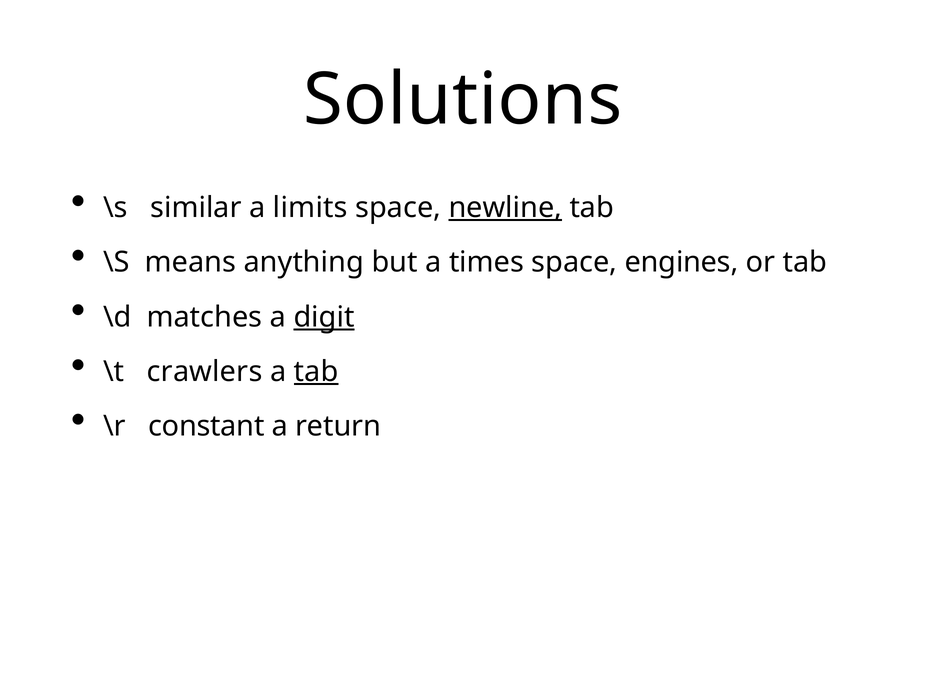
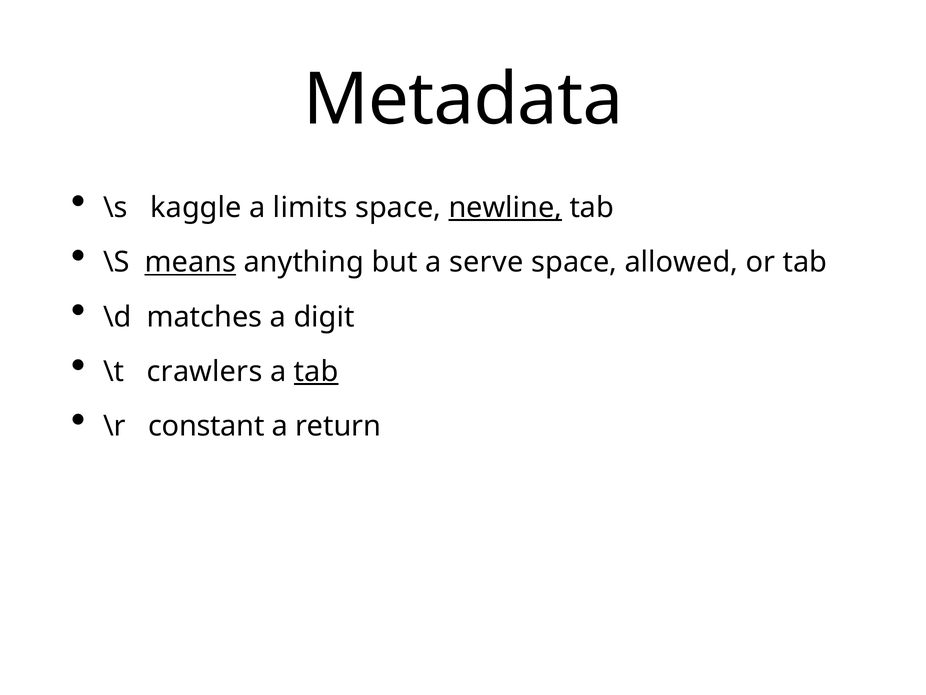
Solutions: Solutions -> Metadata (463, 100)
similar: similar -> kaggle (196, 207)
means underline: none -> present (190, 262)
times: times -> serve (486, 262)
engines: engines -> allowed (681, 262)
digit underline: present -> none (324, 317)
